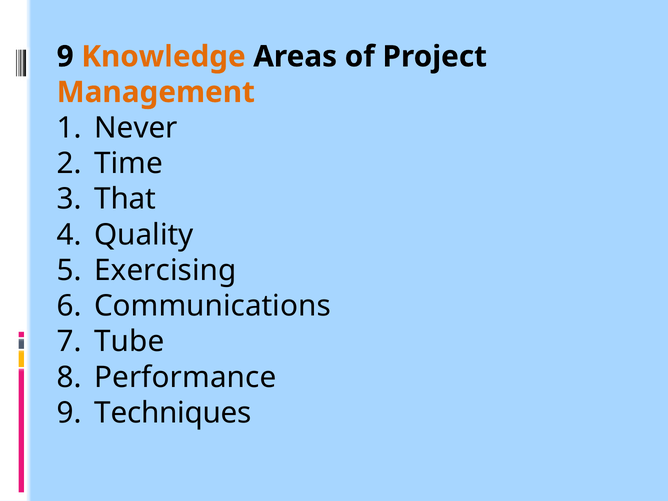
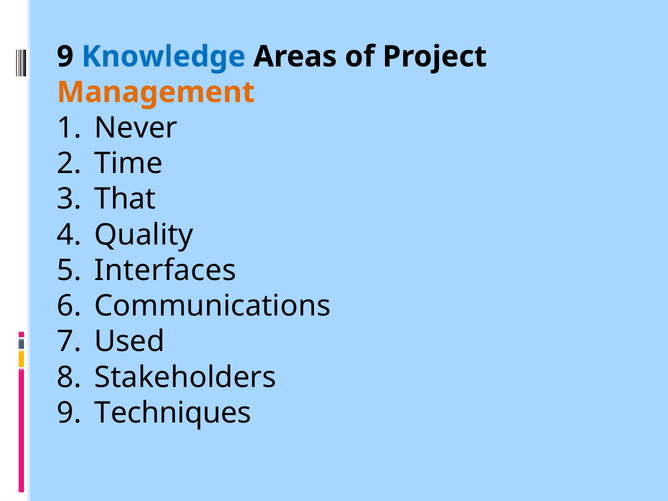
Knowledge colour: orange -> blue (164, 57)
Exercising: Exercising -> Interfaces (165, 270)
Tube: Tube -> Used (129, 342)
Performance: Performance -> Stakeholders (185, 377)
